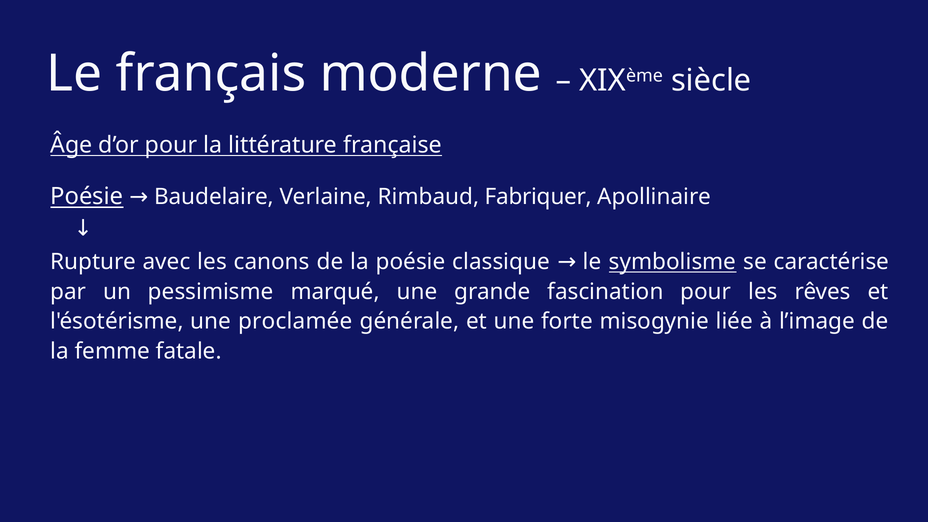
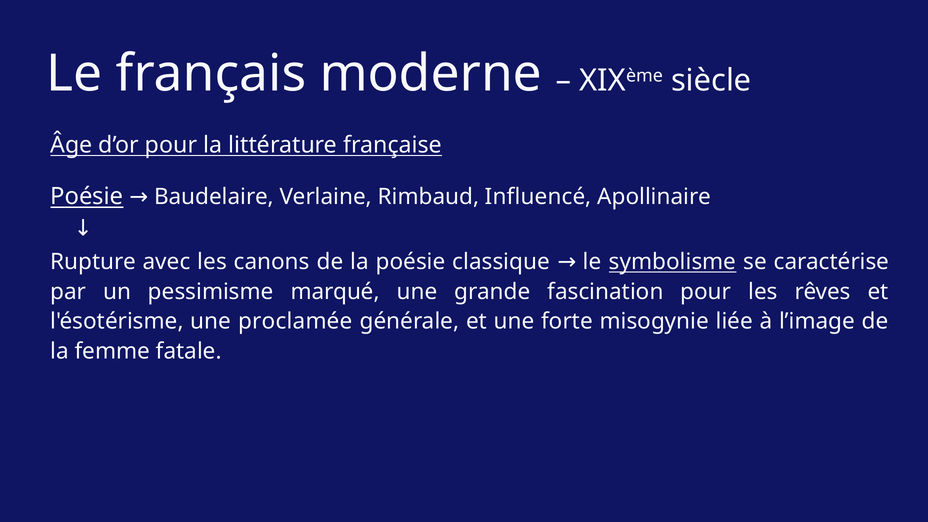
Fabriquer: Fabriquer -> Influencé (538, 197)
